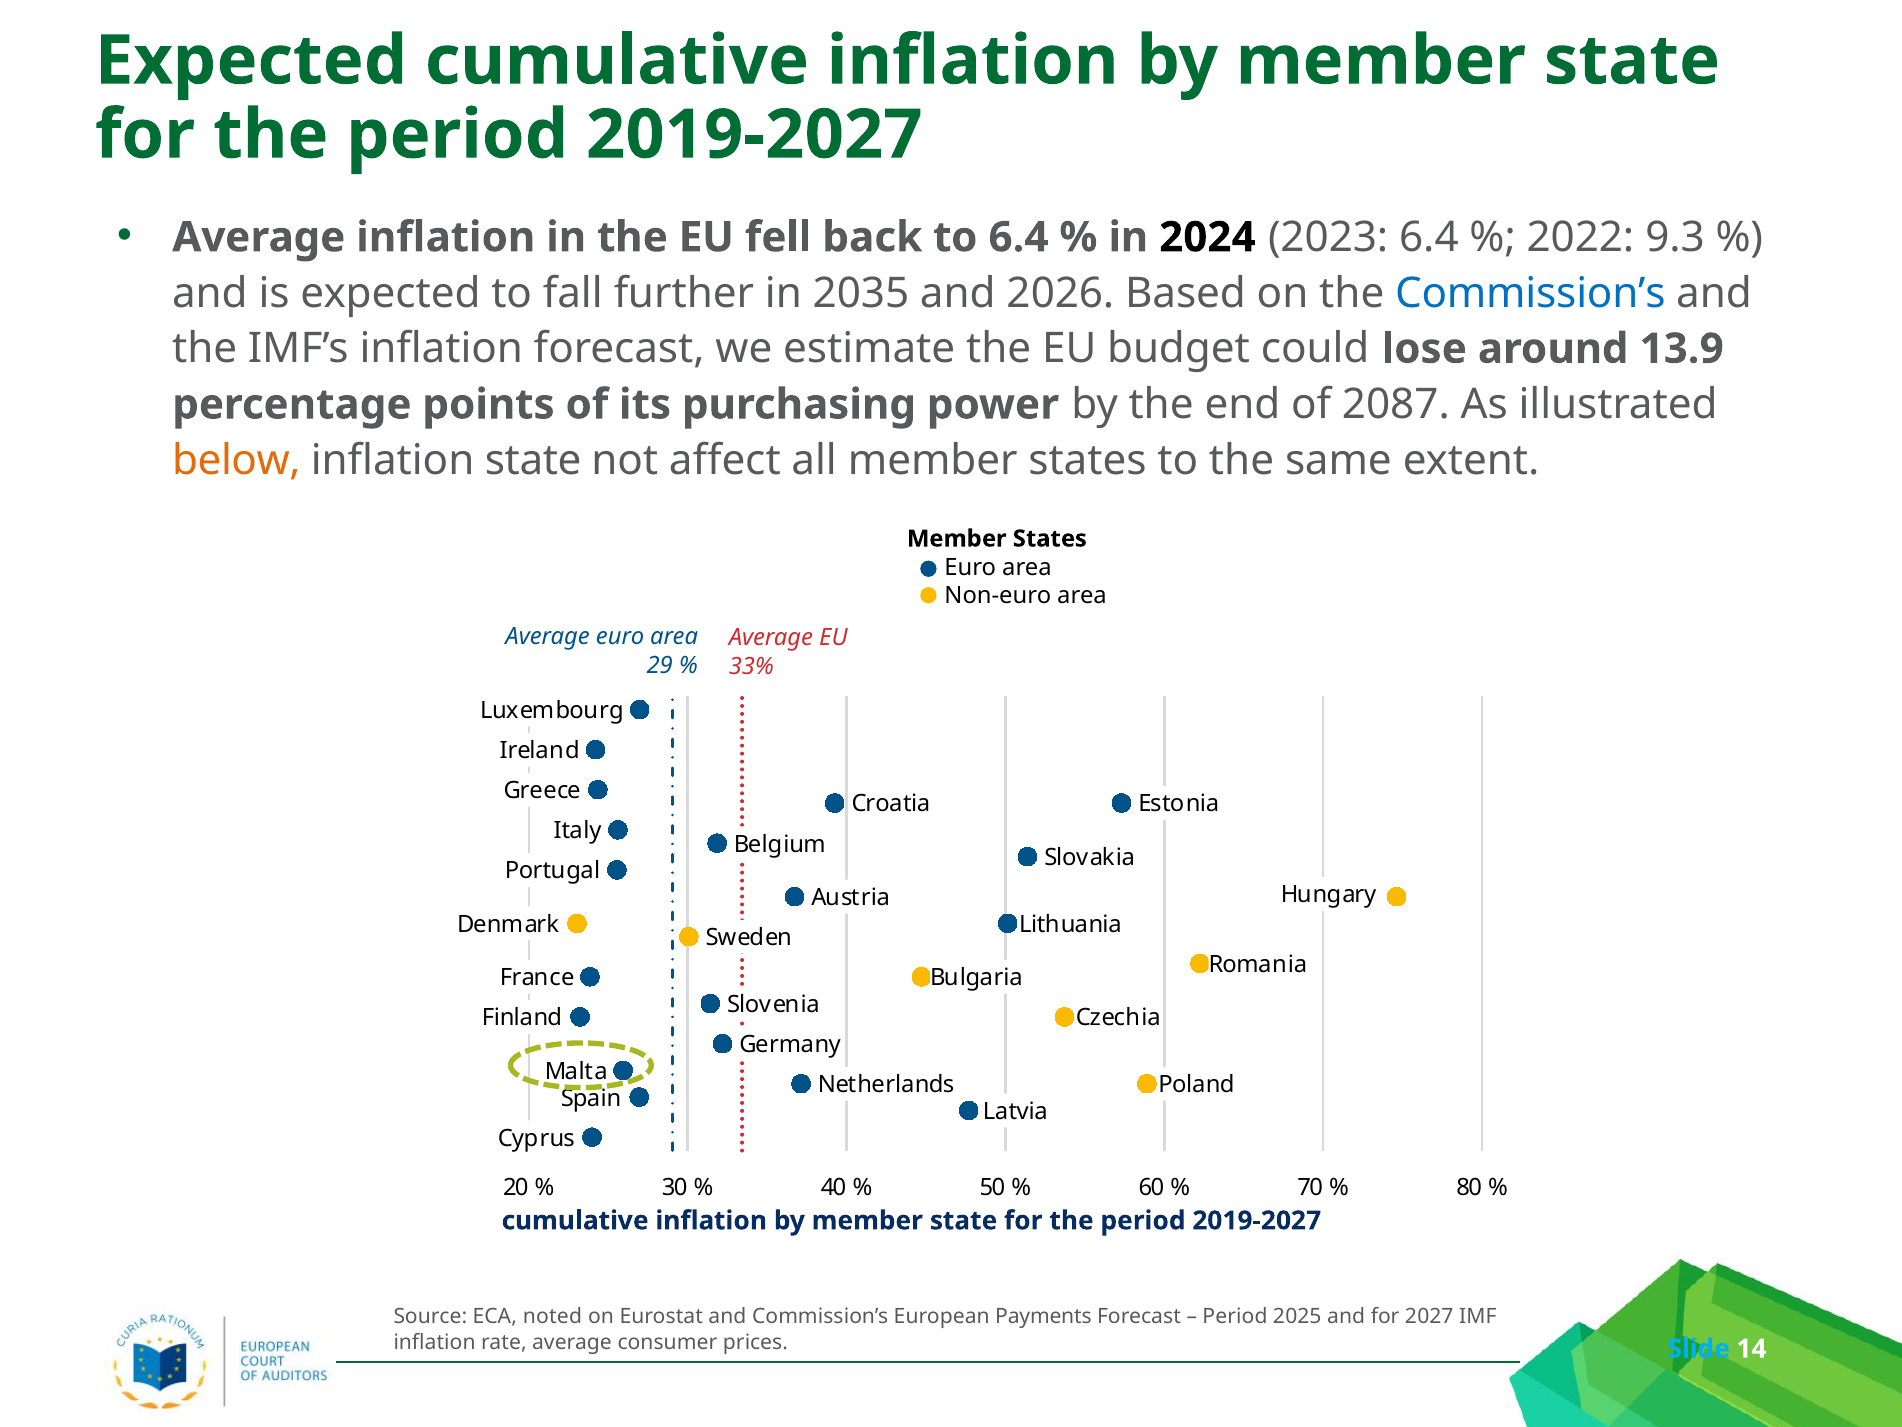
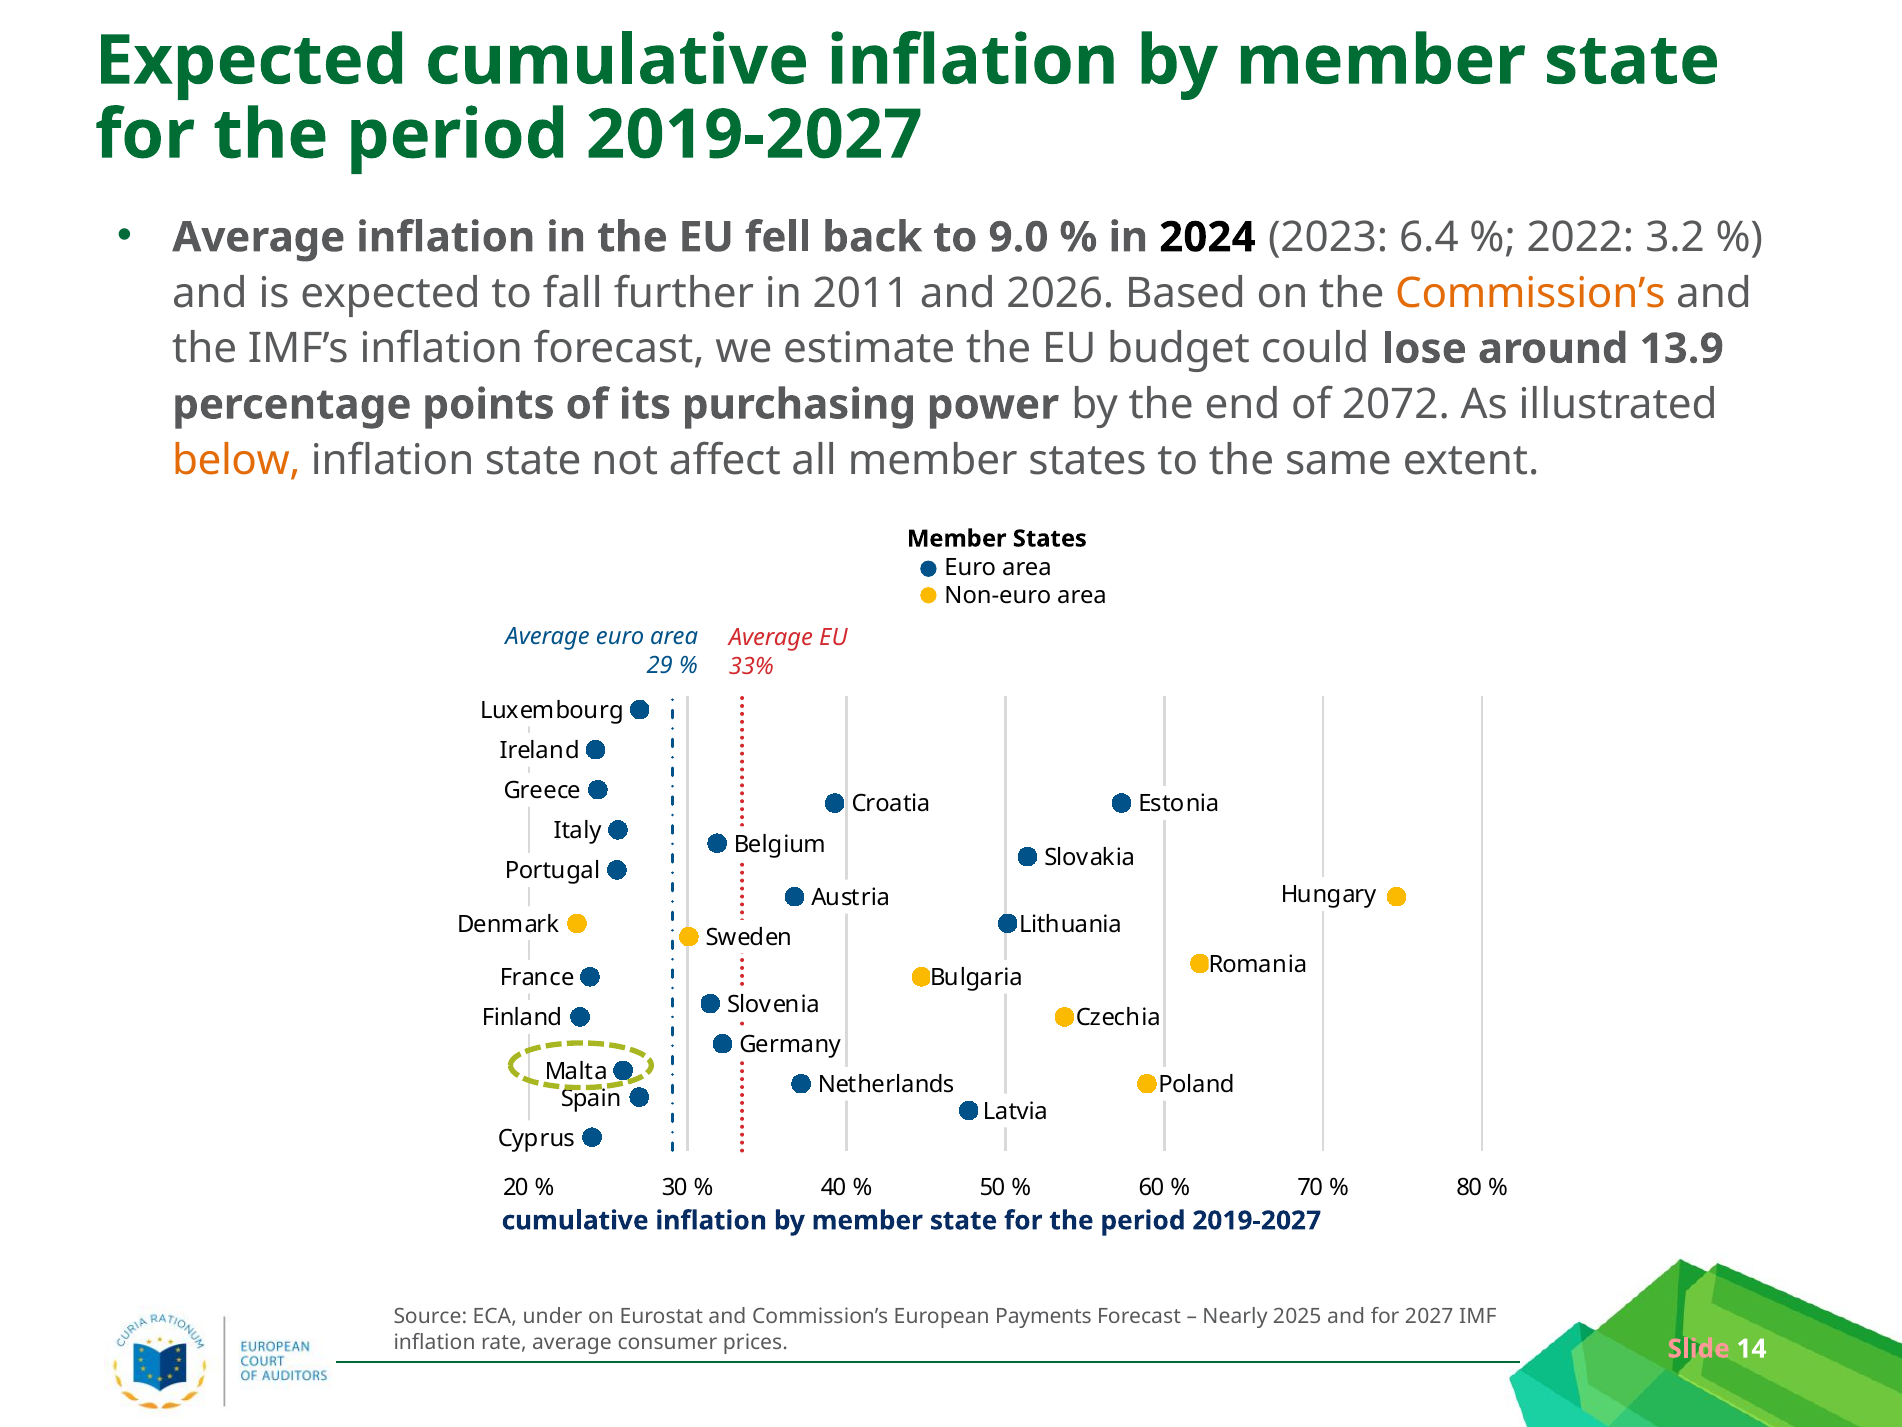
to 6.4: 6.4 -> 9.0 (1018, 237)
9.3: 9.3 -> 3.2 (1675, 237)
2035: 2035 -> 2011 (861, 293)
Commission’s colour: blue -> orange (1530, 293)
2087: 2087 -> 2072 (1396, 404)
noted: noted -> under (553, 1316)
Period: Period -> Nearly (1235, 1316)
Slide colour: light blue -> pink (1699, 1348)
